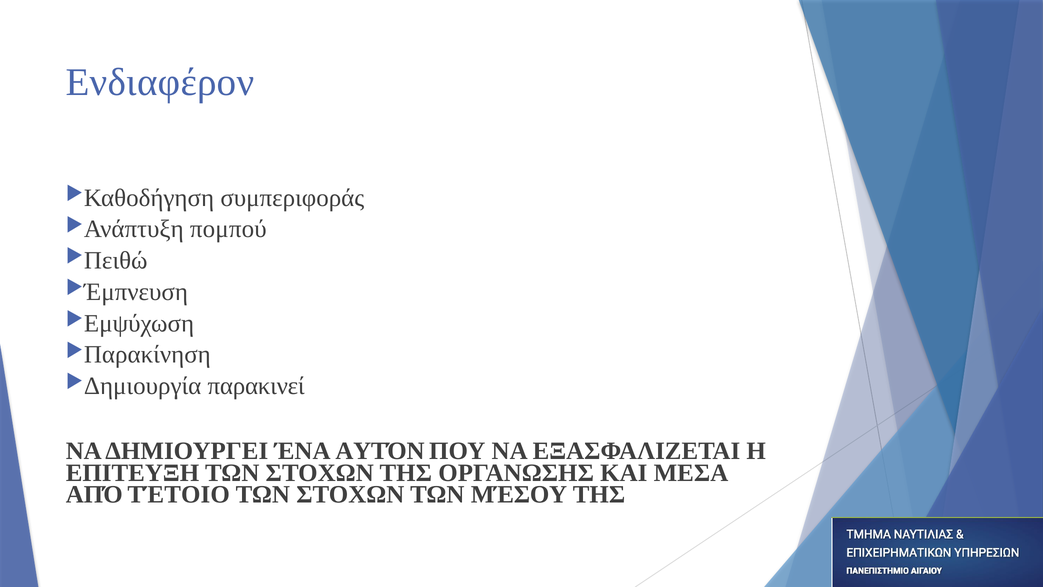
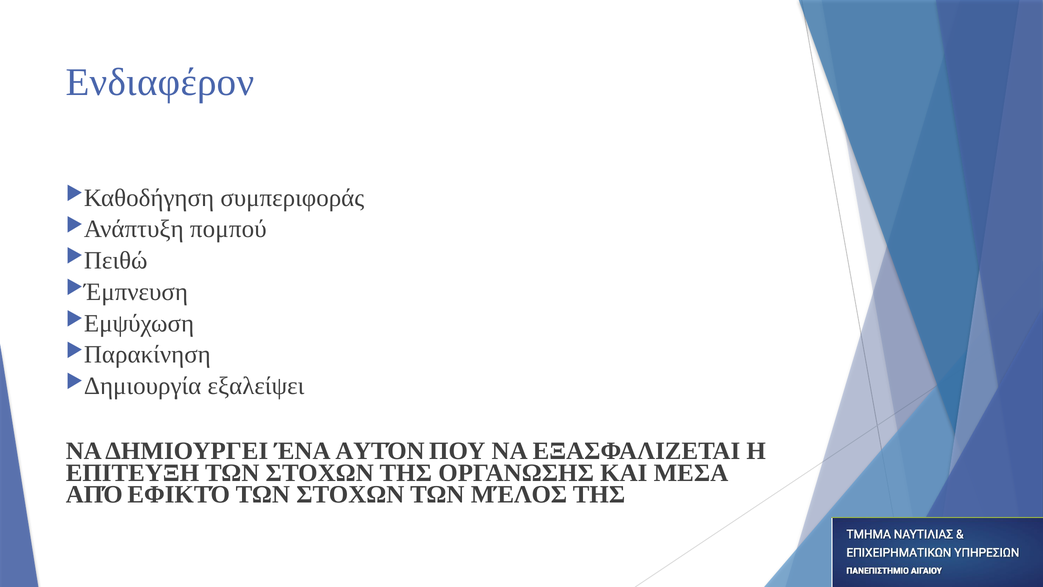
παρακινεί: παρακινεί -> εξαλείψει (256, 386)
ΤΈΤΟΙΟ: ΤΈΤΟΙΟ -> ΕΦΙΚΤΌ (179, 494)
ΜΈΣΟΥ: ΜΈΣΟΥ -> ΜΈΛΟΣ (519, 494)
